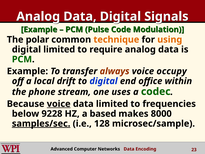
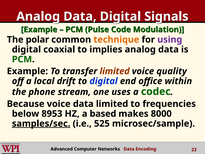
using colour: orange -> purple (170, 40)
digital limited: limited -> coaxial (59, 49)
require: require -> implies (106, 49)
transfer always: always -> limited (115, 71)
occupy: occupy -> quality (172, 71)
voice underline: present -> none (59, 104)
9228: 9228 -> 8953 (52, 114)
128: 128 -> 525 (102, 123)
